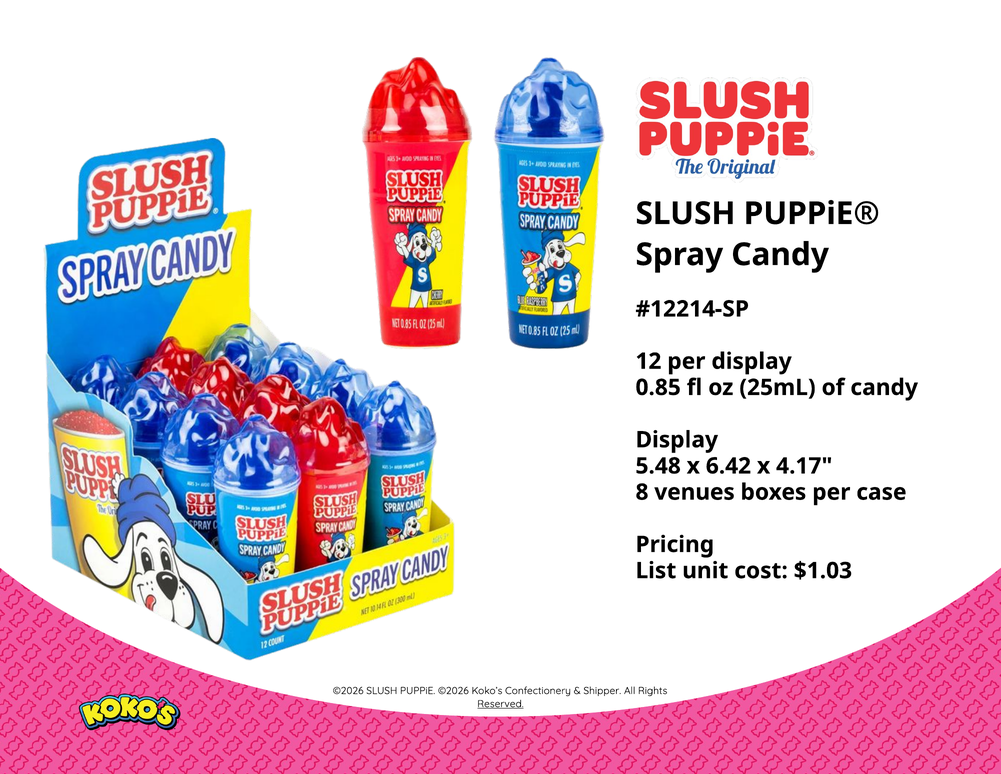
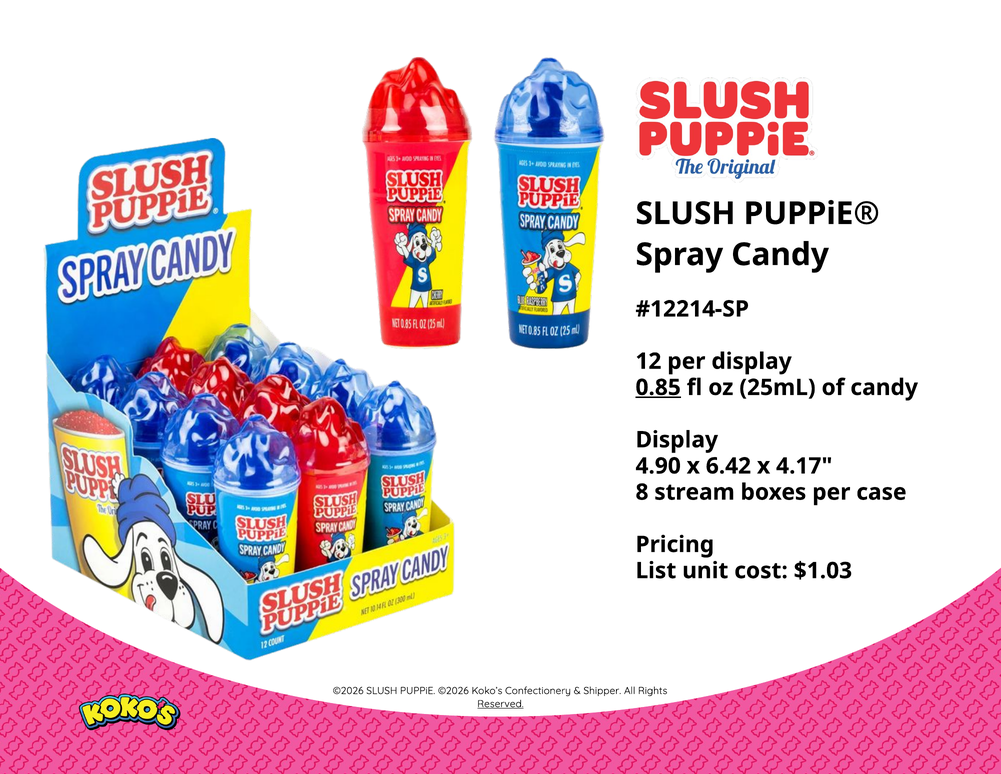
0.85 underline: none -> present (658, 387)
5.48: 5.48 -> 4.90 (658, 466)
venues: venues -> stream (695, 492)
